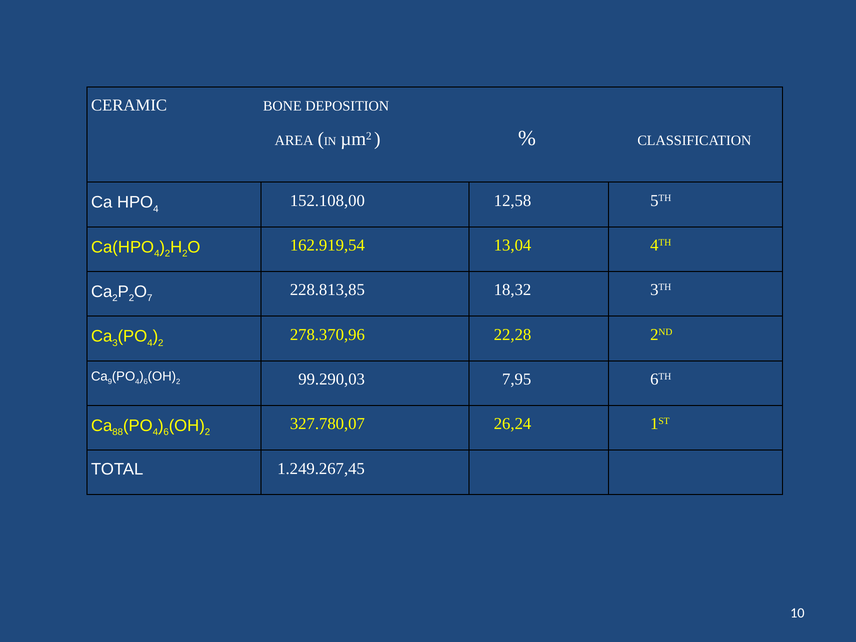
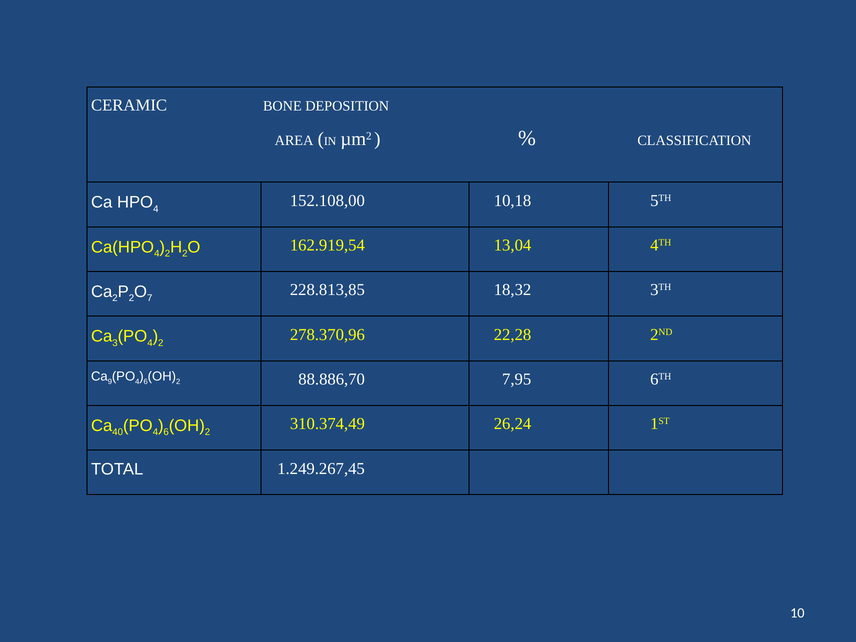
12,58: 12,58 -> 10,18 (513, 201)
99.290,03: 99.290,03 -> 88.886,70 (332, 379)
88: 88 -> 40 (118, 432)
327.780,07: 327.780,07 -> 310.374,49 (327, 424)
